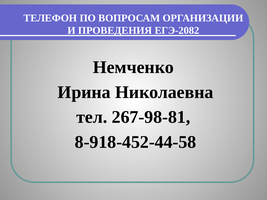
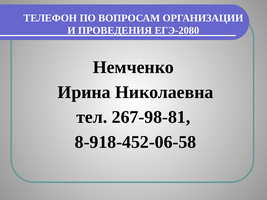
ЕГЭ-2082: ЕГЭ-2082 -> ЕГЭ-2080 (177, 30)
8-918-452-44-58: 8-918-452-44-58 -> 8-918-452-06-58 (136, 142)
